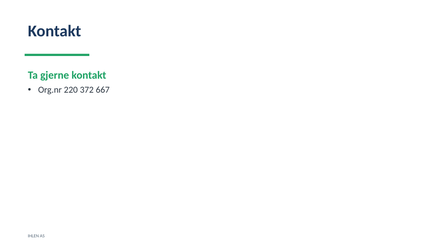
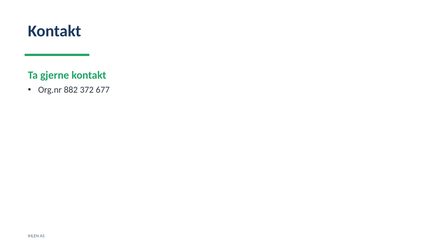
220: 220 -> 882 (71, 90)
667: 667 -> 677 (103, 90)
